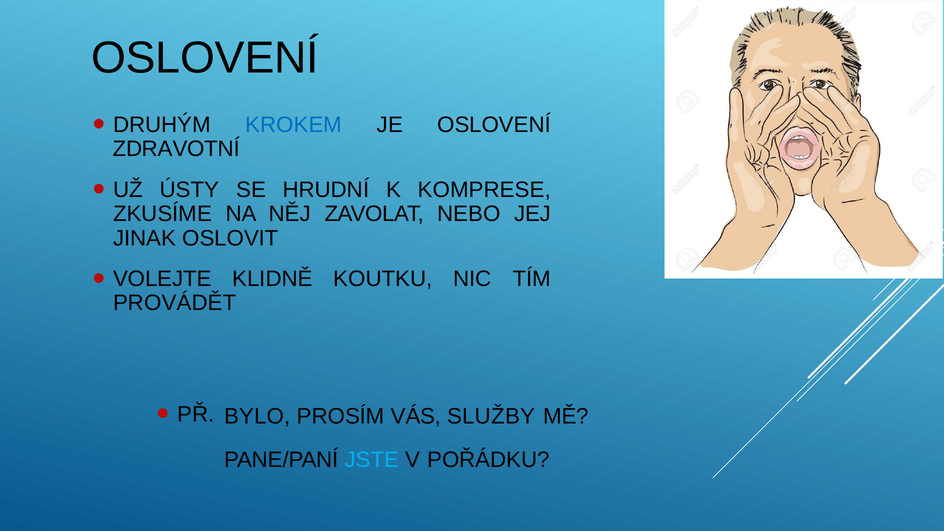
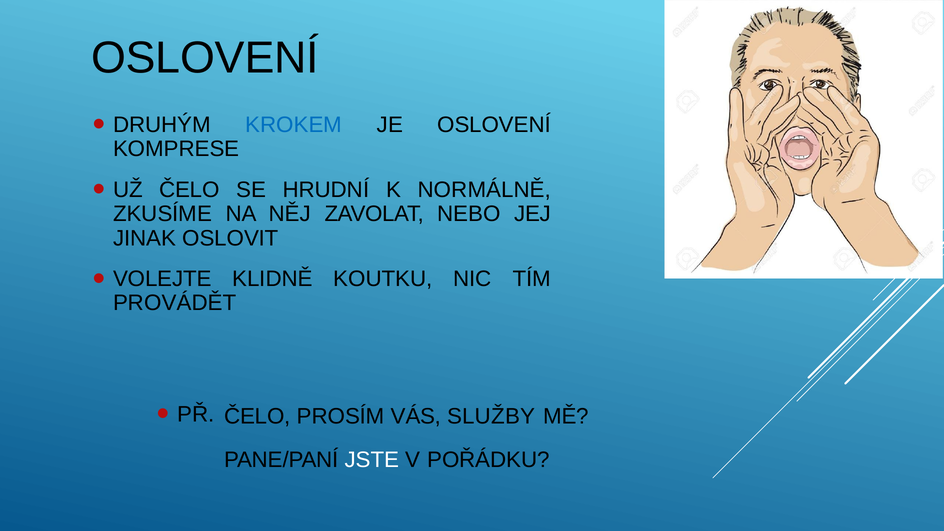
ZDRAVOTNÍ: ZDRAVOTNÍ -> KOMPRESE (176, 149)
UŽ ÚSTY: ÚSTY -> ČELO (189, 190)
KOMPRESE: KOMPRESE -> NORMÁLNĚ (484, 190)
BYLO: BYLO -> ČELO (257, 416)
JSTE colour: light blue -> white (372, 460)
